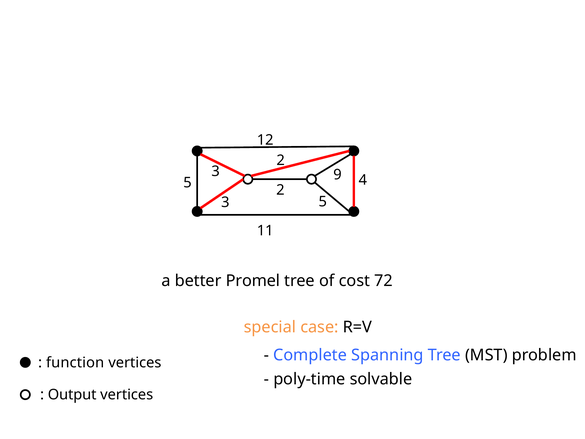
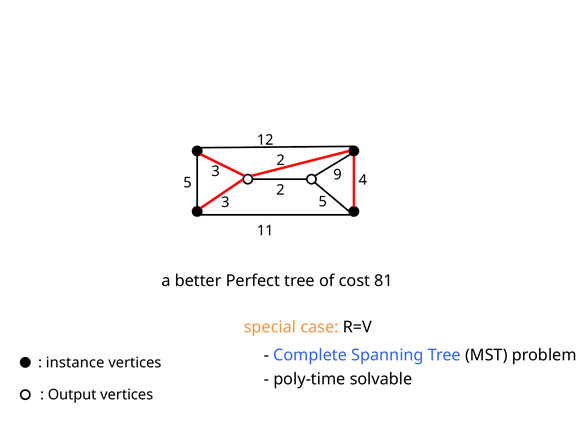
Promel: Promel -> Perfect (253, 281)
72: 72 -> 81 (384, 281)
function: function -> instance (75, 363)
